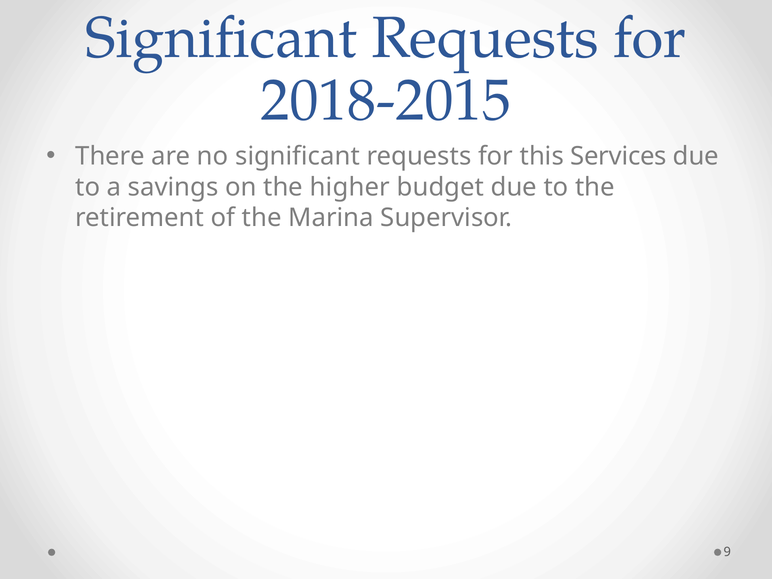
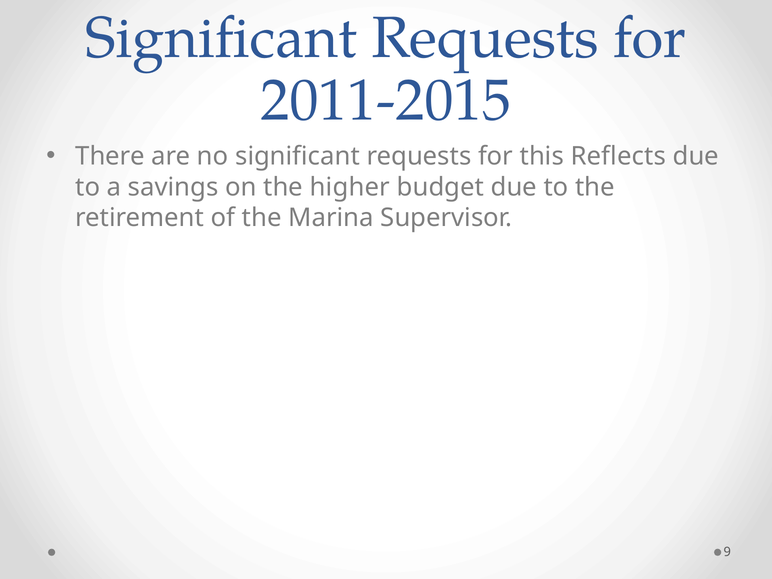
2018-2015: 2018-2015 -> 2011-2015 (386, 101)
Services: Services -> Reflects (618, 156)
